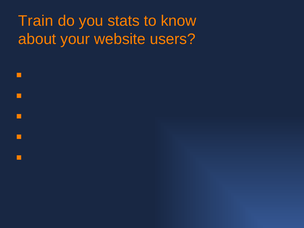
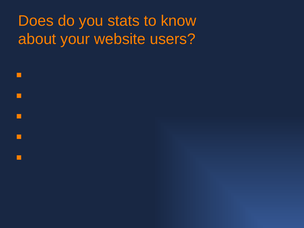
Train: Train -> Does (36, 21)
